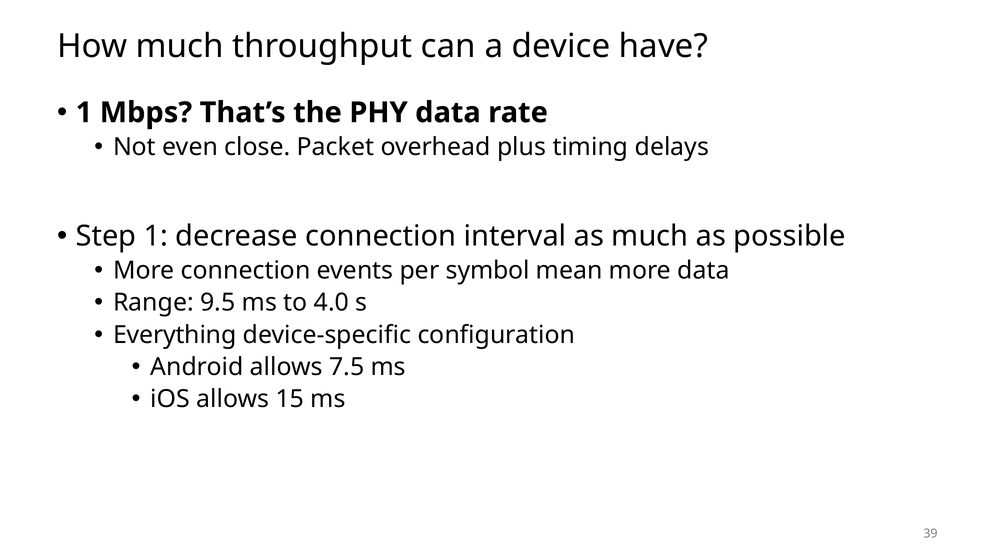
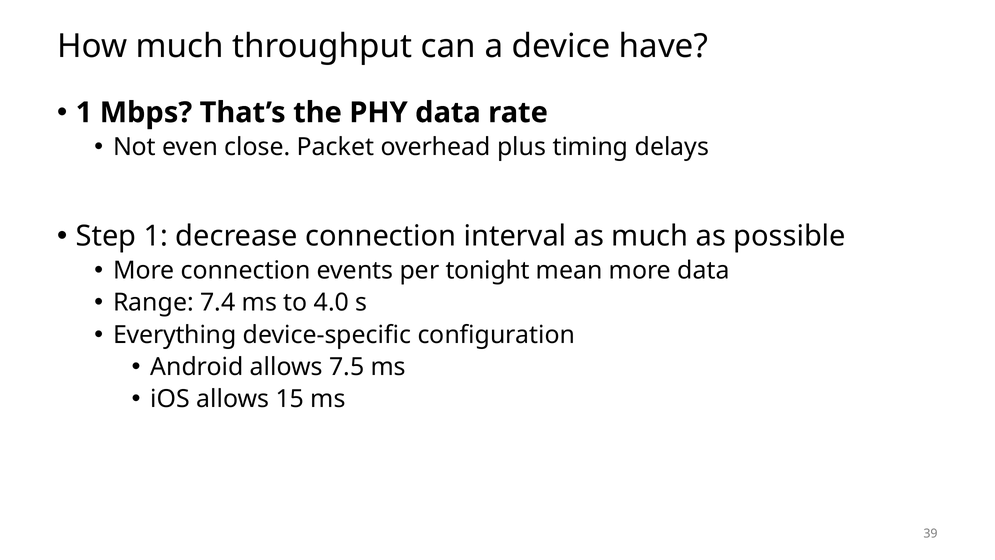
symbol: symbol -> tonight (488, 271)
9.5: 9.5 -> 7.4 (218, 303)
